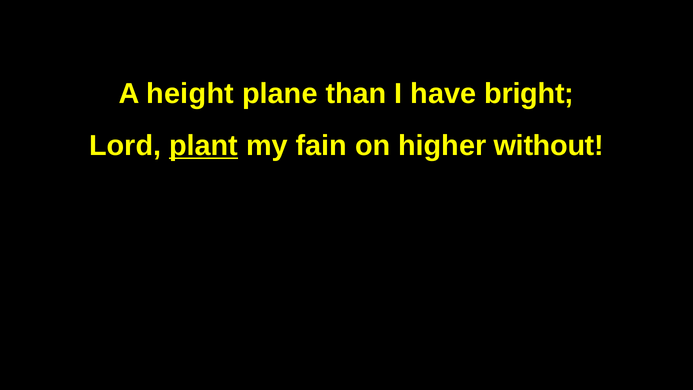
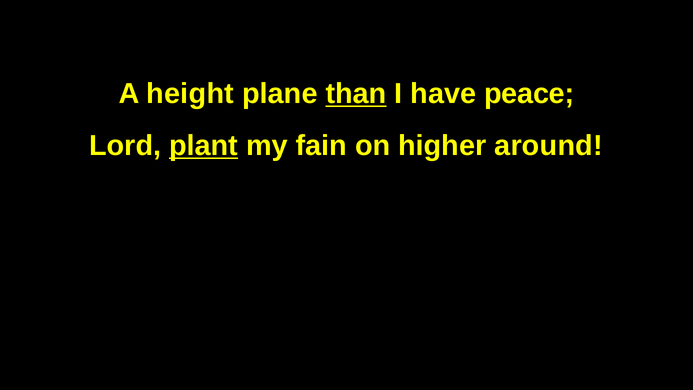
than underline: none -> present (356, 94)
bright: bright -> peace (529, 94)
without: without -> around (549, 146)
